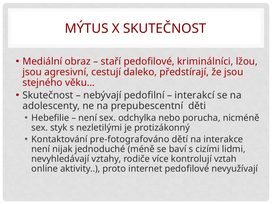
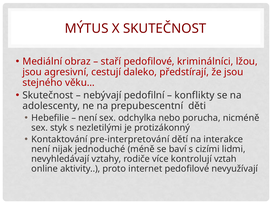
interakcí: interakcí -> konflikty (195, 95)
pre-fotografováno: pre-fotografováno -> pre-interpretování (130, 139)
